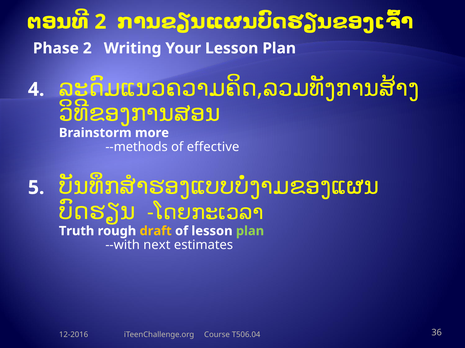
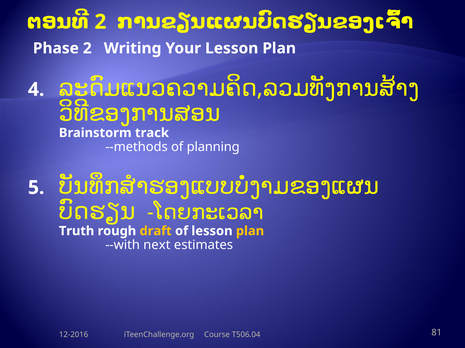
more: more -> track (152, 133)
effective: effective -> planning (213, 147)
plan colour: light green -> yellow (250, 231)
36: 36 -> 81 (437, 333)
